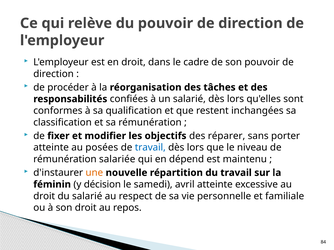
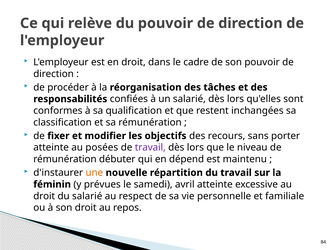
réparer: réparer -> recours (227, 136)
travail colour: blue -> purple (150, 148)
salariée: salariée -> débuter (117, 160)
décision: décision -> prévues (102, 185)
